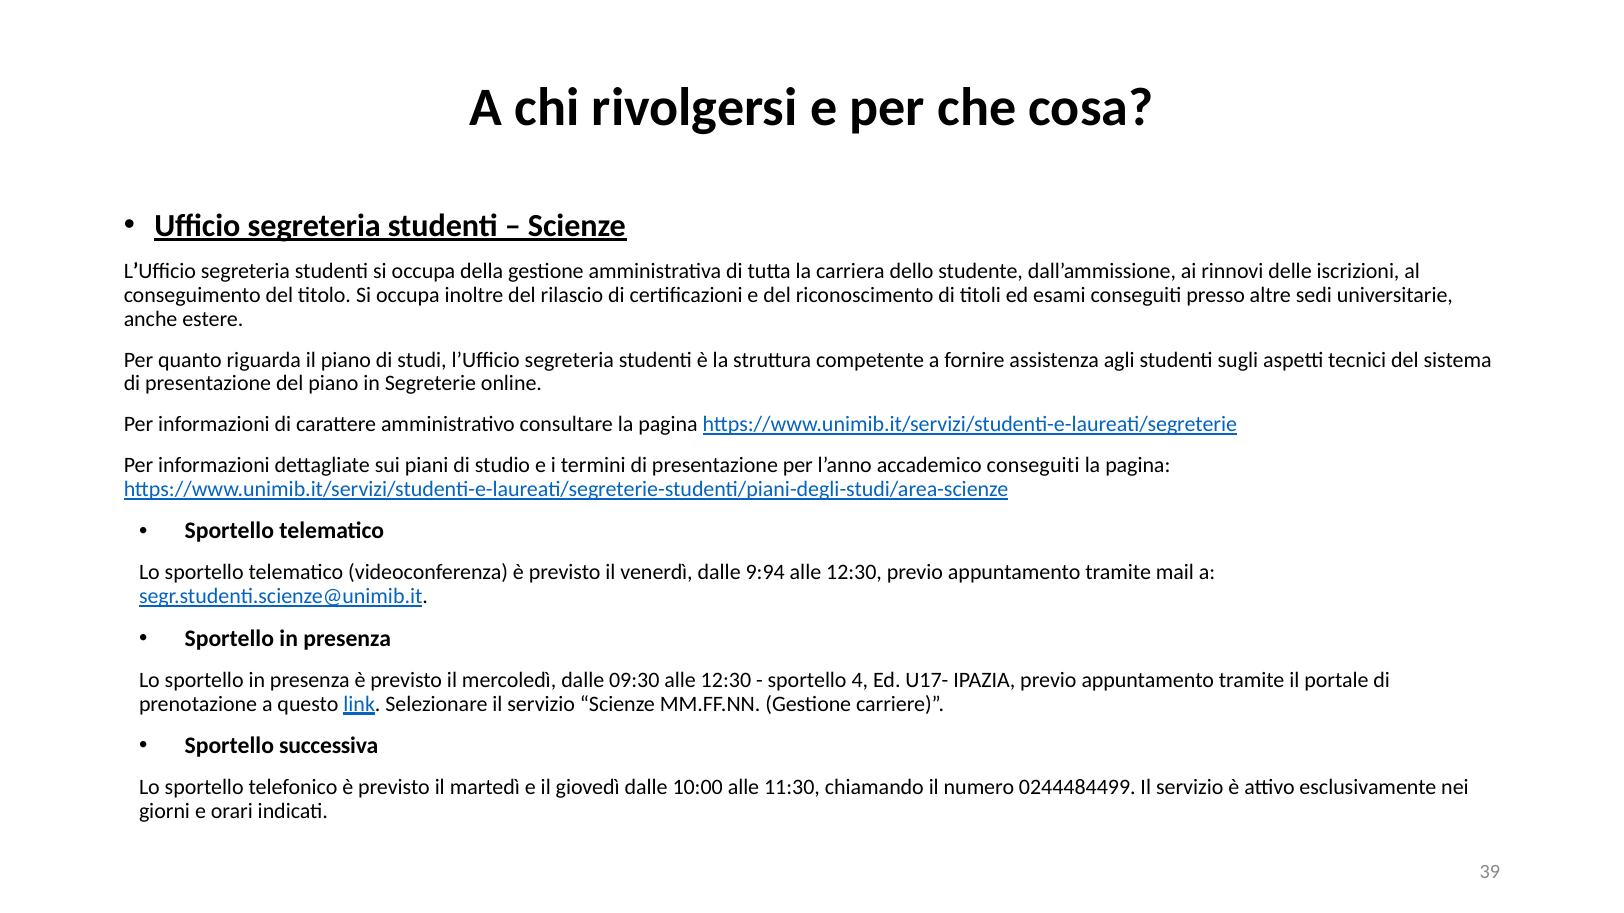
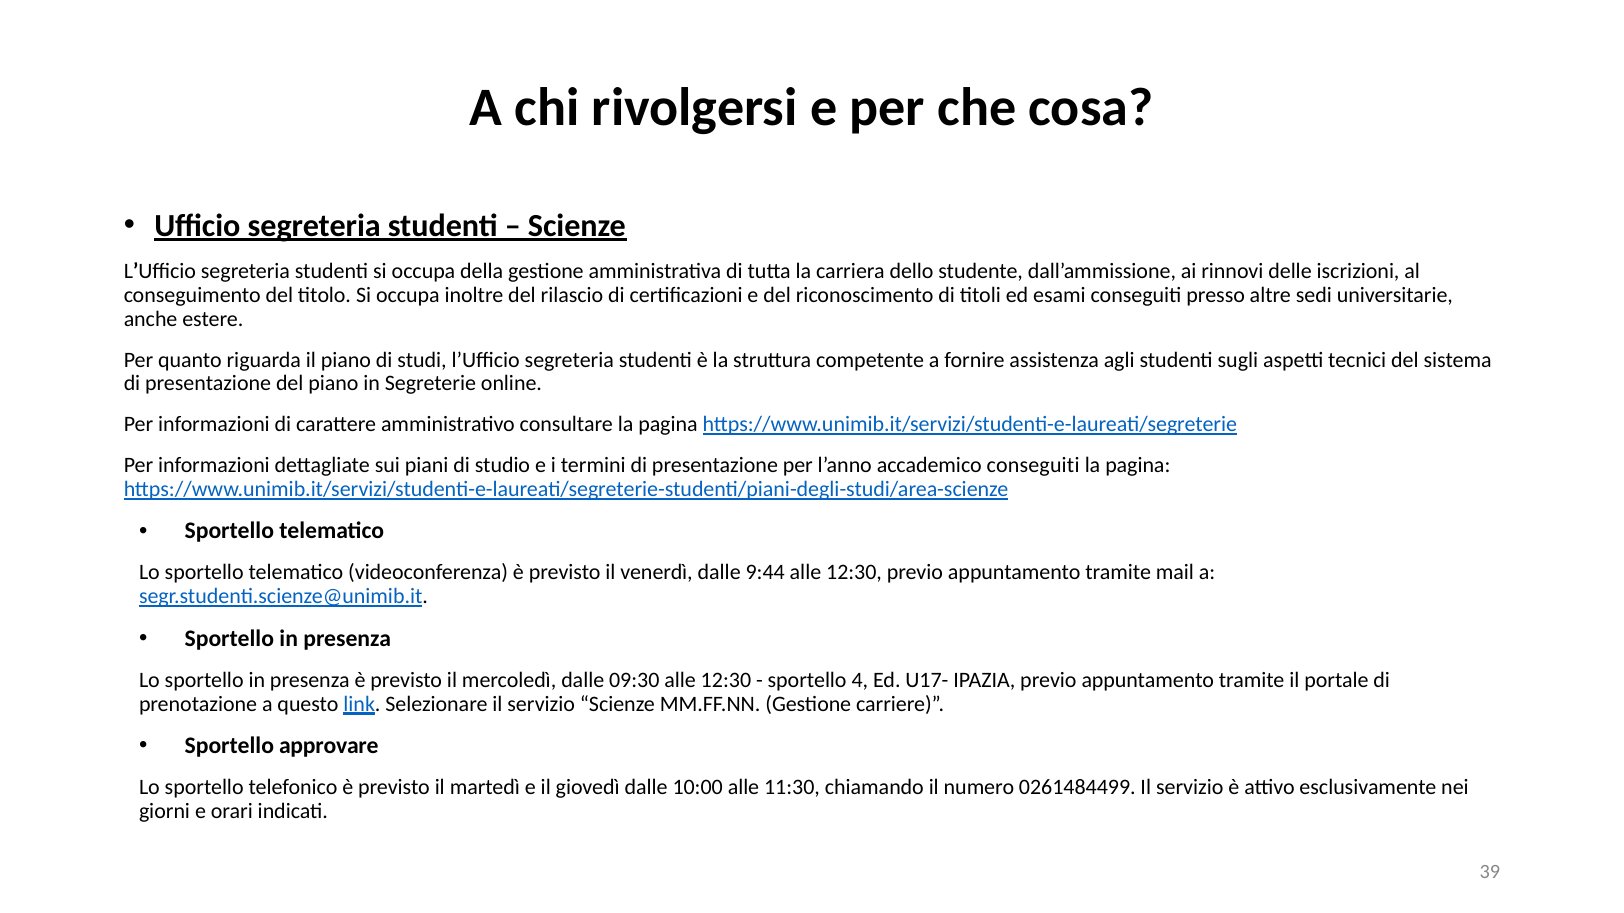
9:94: 9:94 -> 9:44 (765, 573)
successiva: successiva -> approvare (329, 746)
0244484499: 0244484499 -> 0261484499 (1077, 788)
